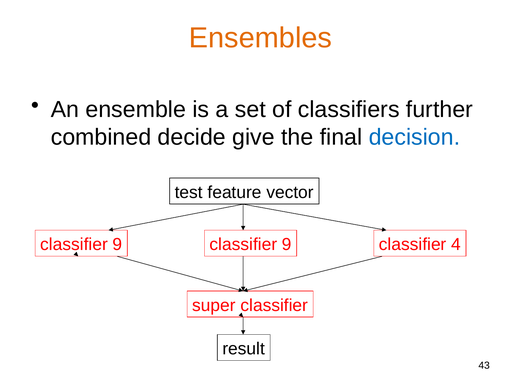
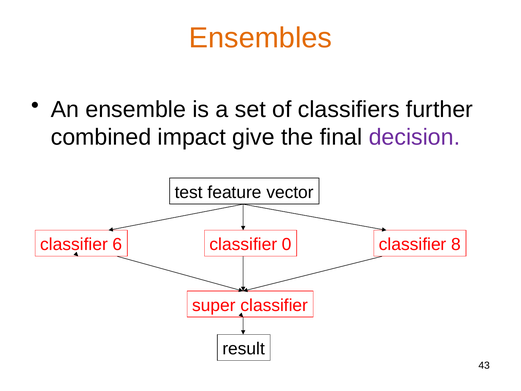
decide: decide -> impact (192, 137)
decision colour: blue -> purple (414, 137)
9: 9 -> 6 (117, 244)
9: 9 -> 0 (287, 244)
4: 4 -> 8 (456, 244)
